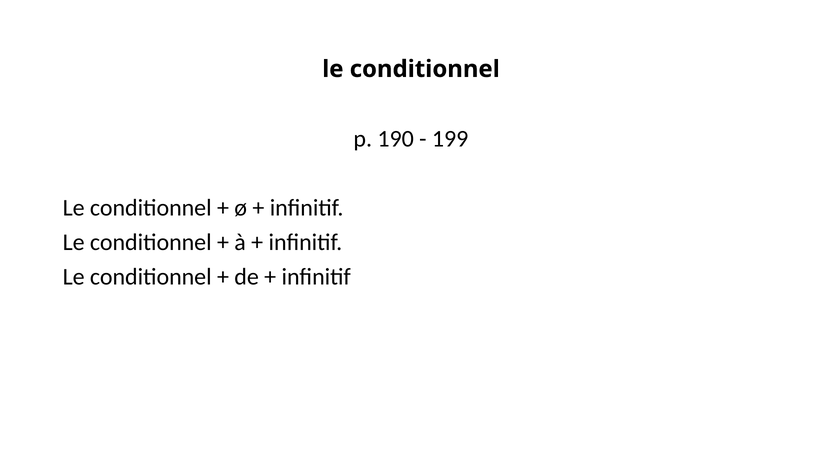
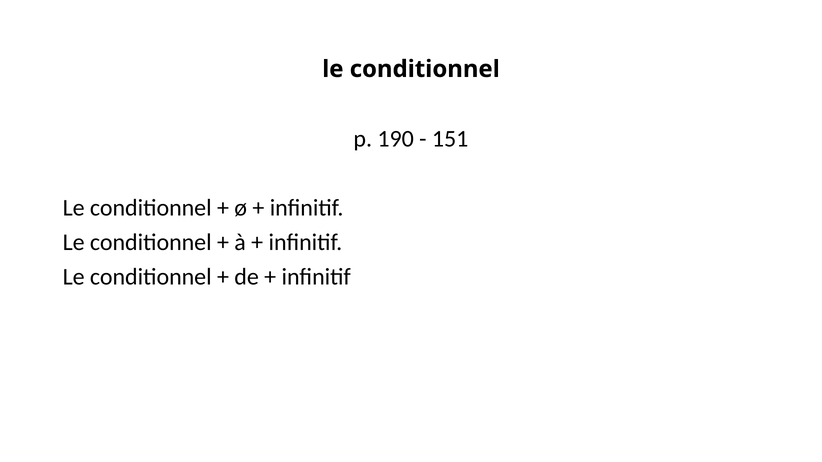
199: 199 -> 151 (450, 139)
